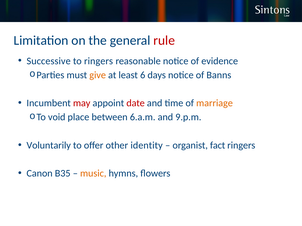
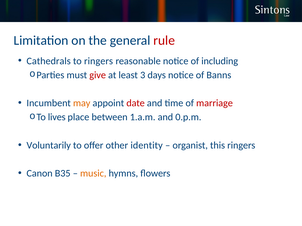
Successive: Successive -> Cathedrals (49, 61)
evidence: evidence -> including (220, 61)
give colour: orange -> red (98, 75)
6: 6 -> 3 (143, 75)
may colour: red -> orange (82, 103)
marriage colour: orange -> red (215, 103)
void: void -> lives (57, 117)
6.a.m: 6.a.m -> 1.a.m (143, 117)
9.p.m: 9.p.m -> 0.p.m (188, 117)
fact: fact -> this (218, 146)
